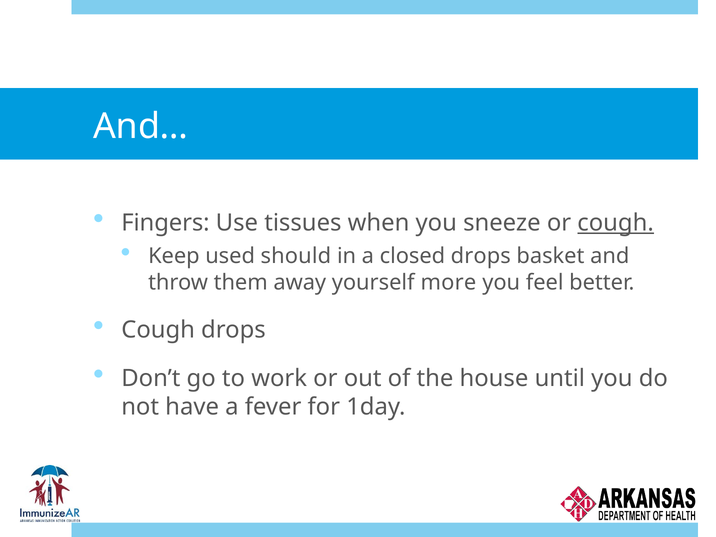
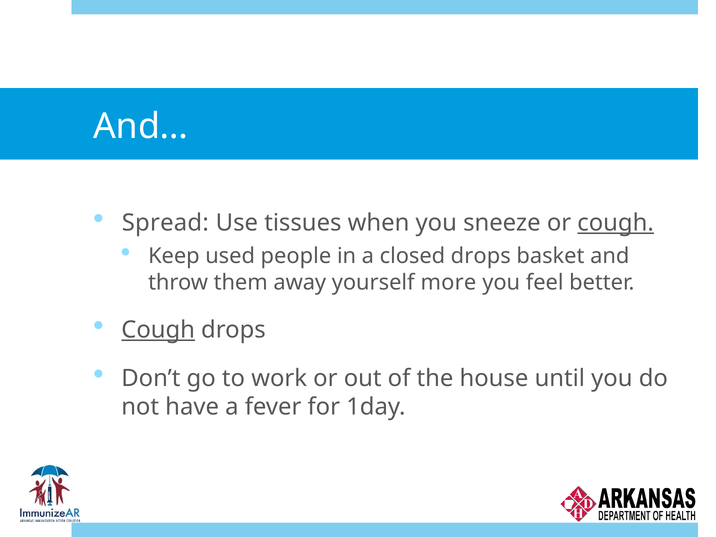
Fingers: Fingers -> Spread (165, 223)
should: should -> people (296, 256)
Cough underline: none -> present (158, 330)
